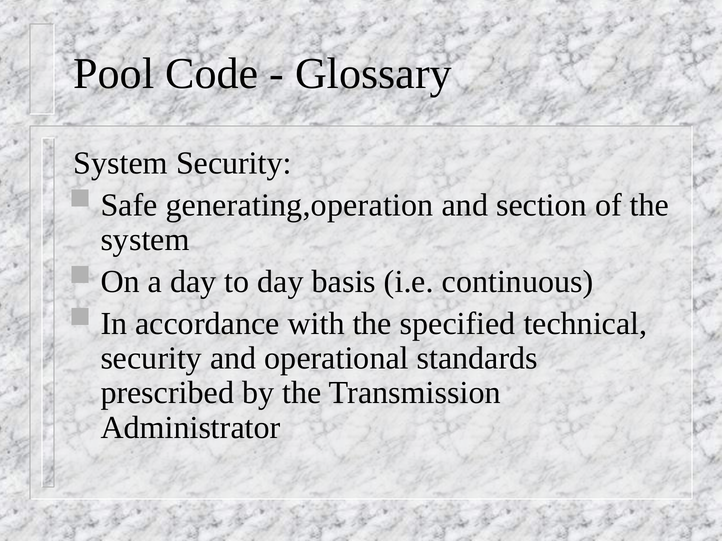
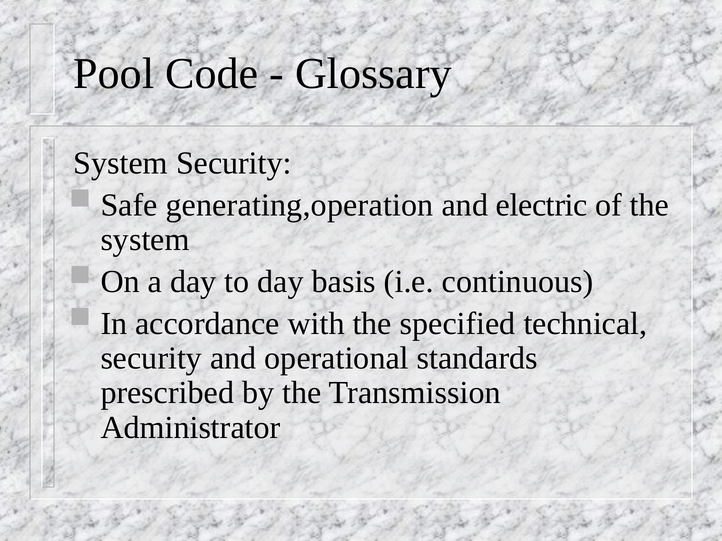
section: section -> electric (542, 205)
